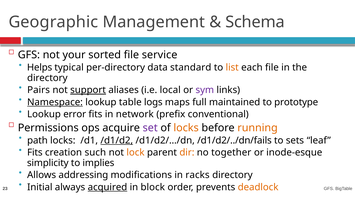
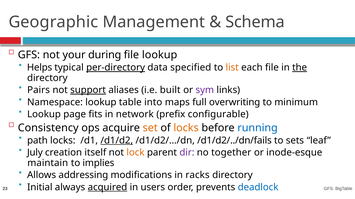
sorted: sorted -> during (105, 55)
file service: service -> lookup (160, 55)
per-directory underline: none -> present (116, 68)
standard: standard -> specified (191, 68)
the underline: none -> present (300, 68)
local: local -> built (170, 90)
Namespace underline: present -> none (55, 103)
logs: logs -> into (153, 103)
maintained: maintained -> overwriting (235, 103)
prototype: prototype -> minimum (296, 103)
error: error -> page (75, 115)
conventional: conventional -> configurable (218, 115)
Permissions: Permissions -> Consistency (48, 128)
set colour: purple -> orange (150, 128)
running colour: orange -> blue (258, 128)
Fits: Fits -> July (35, 153)
such: such -> itself (95, 153)
dir colour: orange -> purple (187, 153)
simplicity: simplicity -> maintain (48, 163)
block: block -> users (153, 188)
deadlock colour: orange -> blue (258, 188)
